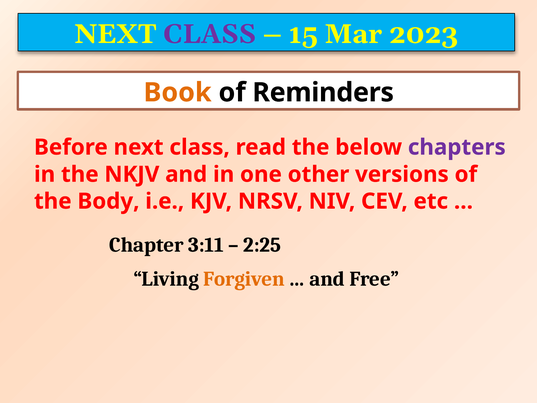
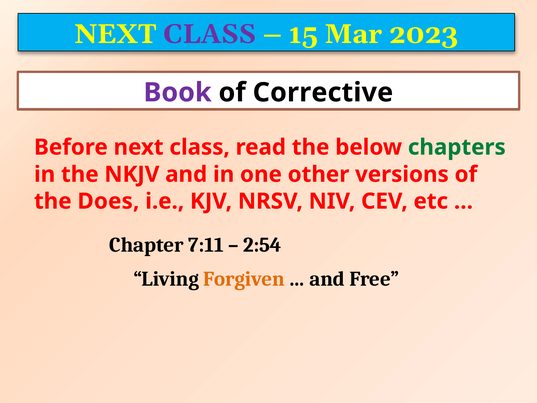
Book colour: orange -> purple (178, 92)
Reminders: Reminders -> Corrective (323, 92)
chapters colour: purple -> green (457, 147)
Body: Body -> Does (108, 201)
3:11: 3:11 -> 7:11 (206, 245)
2:25: 2:25 -> 2:54 (262, 245)
